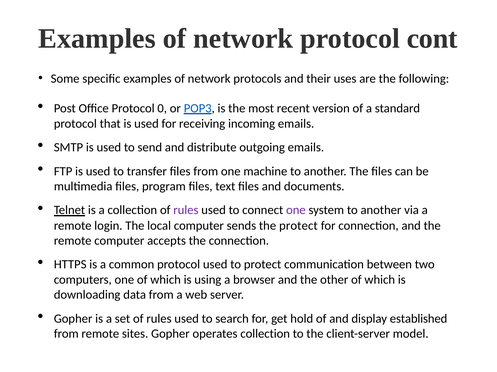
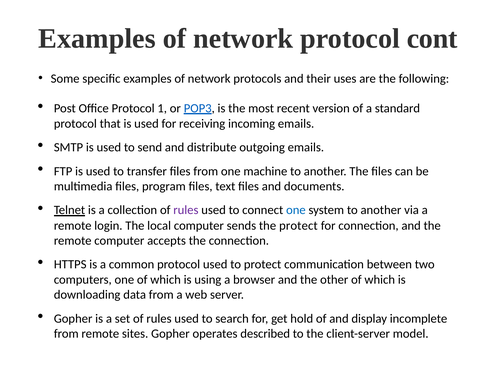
0: 0 -> 1 (162, 109)
one colour: purple -> blue (296, 211)
established: established -> incomplete (419, 319)
operates collection: collection -> described (265, 334)
